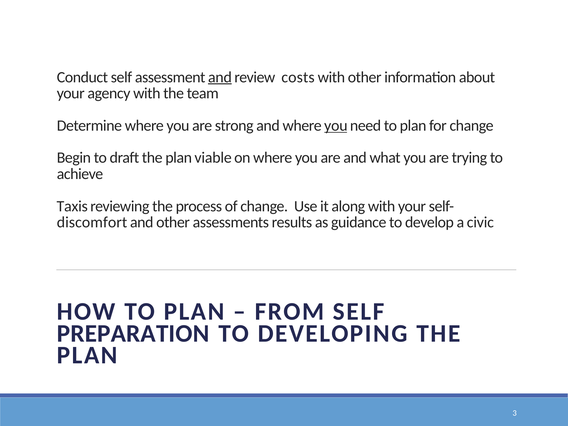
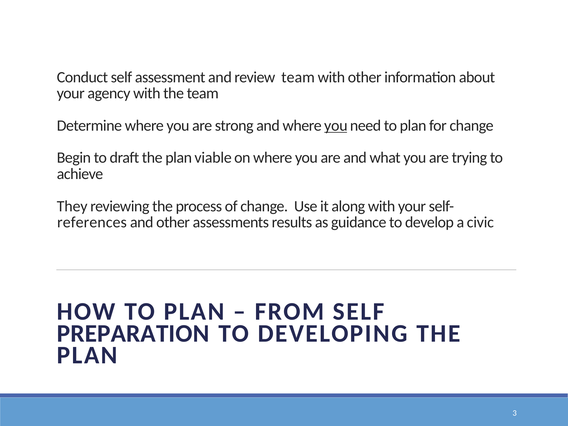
and underline: present -> none (220, 77)
review costs: costs -> team (298, 77)
Taxis: Taxis -> They (72, 206)
discomfort: discomfort -> references (92, 222)
